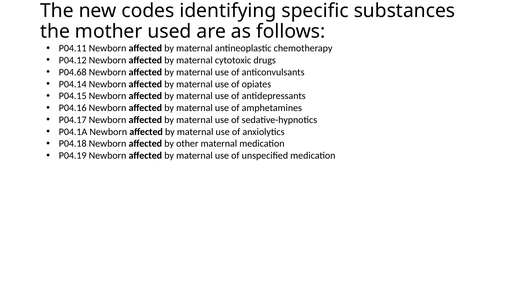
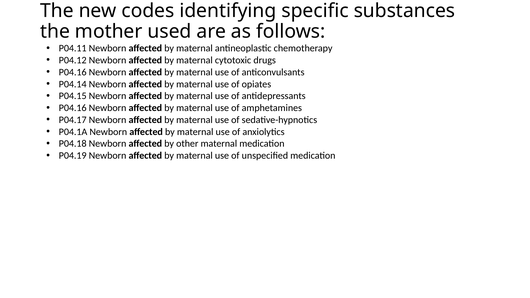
P04.68: P04.68 -> P04.16 (73, 72)
